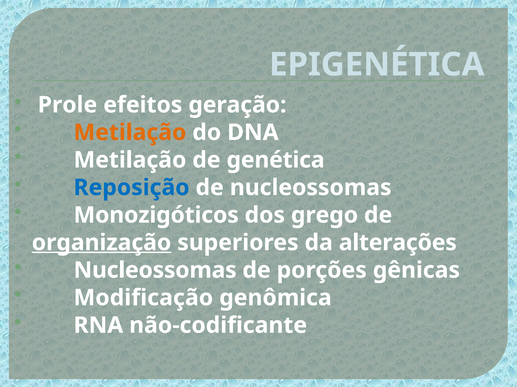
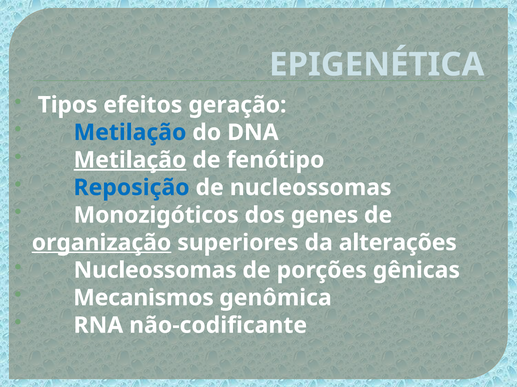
Prole: Prole -> Tipos (68, 105)
Metilação colour: orange -> blue (130, 133)
Metilação underline: none -> present (130, 160)
genética: genética -> fenótipo (275, 160)
grego: grego -> genes (325, 215)
Modificação: Modificação -> Mecanismos (144, 298)
